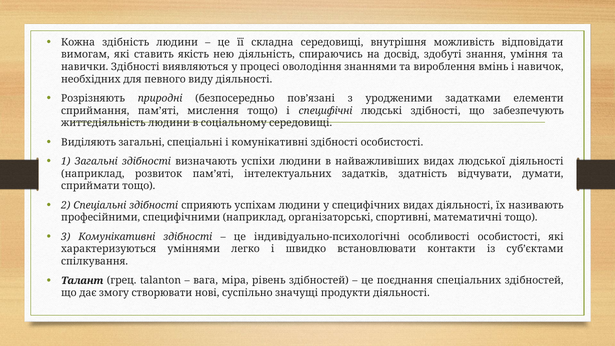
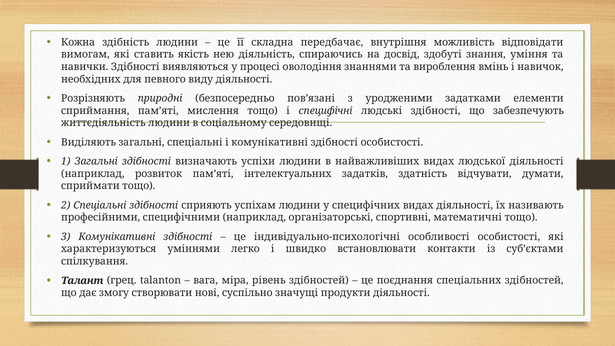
складна середовищі: середовищі -> передбачає (332, 42)
